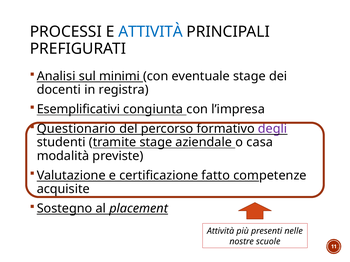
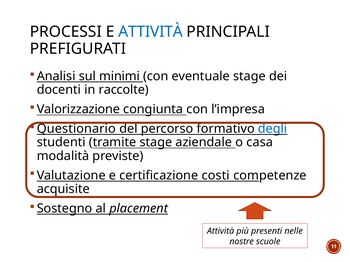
registra: registra -> raccolte (124, 90)
Esemplificativi: Esemplificativi -> Valorizzazione (78, 109)
degli colour: purple -> blue (273, 129)
fatto: fatto -> costi (216, 176)
